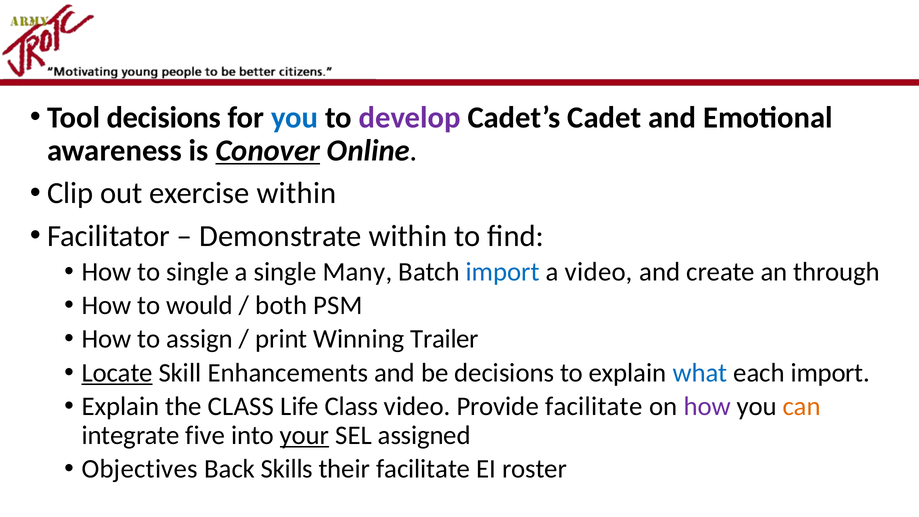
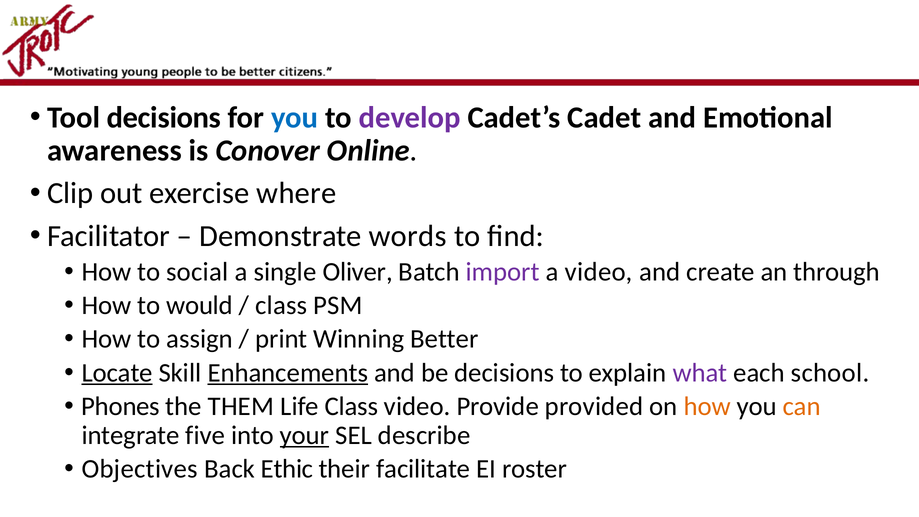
Conover underline: present -> none (268, 151)
exercise within: within -> where (297, 193)
Demonstrate within: within -> words (408, 236)
to single: single -> social (197, 272)
Many: Many -> Oliver (358, 272)
import colour: blue -> purple (503, 272)
both: both -> class (281, 305)
Trailer: Trailer -> Better (444, 339)
Enhancements underline: none -> present (288, 373)
what colour: blue -> purple (700, 373)
each import: import -> school (830, 373)
Explain: Explain -> Phones (121, 406)
the CLASS: CLASS -> THEM (241, 406)
Provide facilitate: facilitate -> provided (594, 406)
how colour: purple -> orange (707, 406)
assigned: assigned -> describe (424, 435)
Skills: Skills -> Ethic (287, 469)
